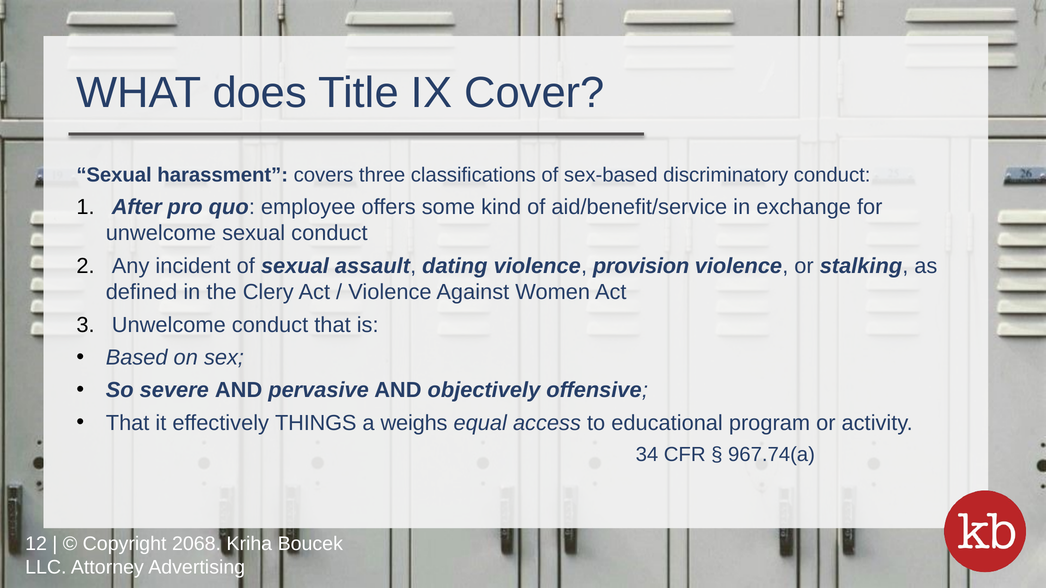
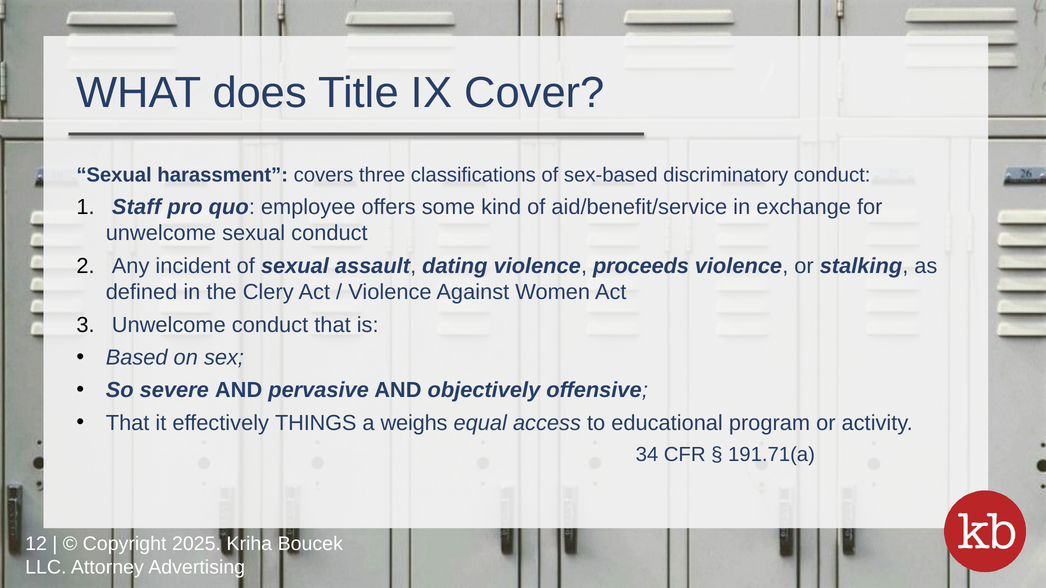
After: After -> Staff (137, 207)
provision: provision -> proceeds (641, 266)
967.74(a: 967.74(a -> 191.71(a (772, 455)
2068: 2068 -> 2025 (196, 544)
